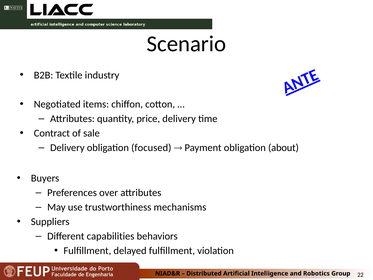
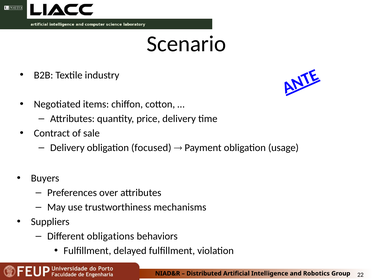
about: about -> usage (283, 148)
capabilities: capabilities -> obligations (110, 236)
